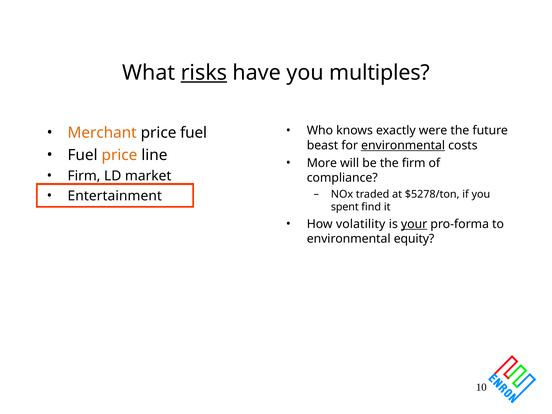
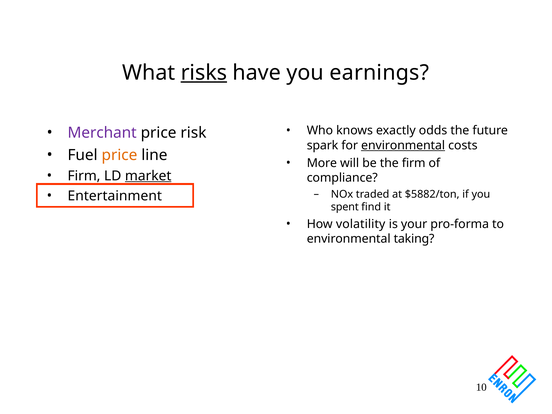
multiples: multiples -> earnings (379, 73)
were: were -> odds (433, 131)
Merchant colour: orange -> purple (102, 133)
price fuel: fuel -> risk (193, 133)
beast: beast -> spark (323, 145)
market underline: none -> present (148, 176)
$5278/ton: $5278/ton -> $5882/ton (432, 194)
your underline: present -> none (414, 224)
equity: equity -> taking (414, 239)
